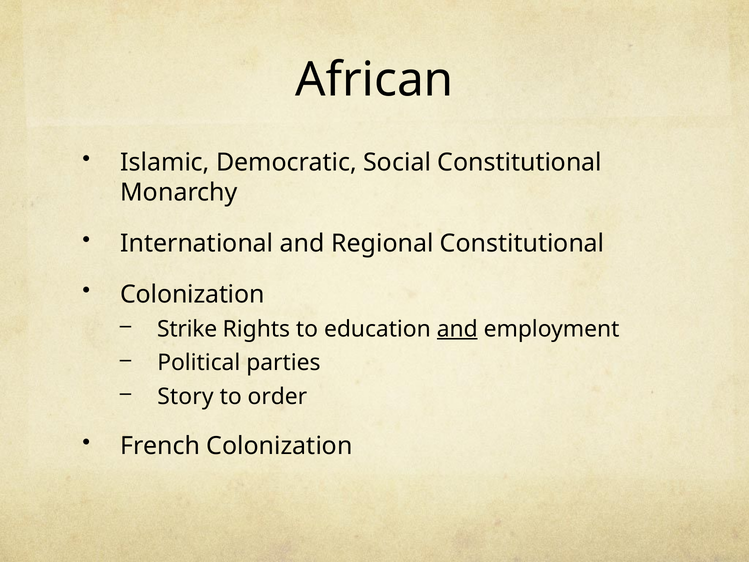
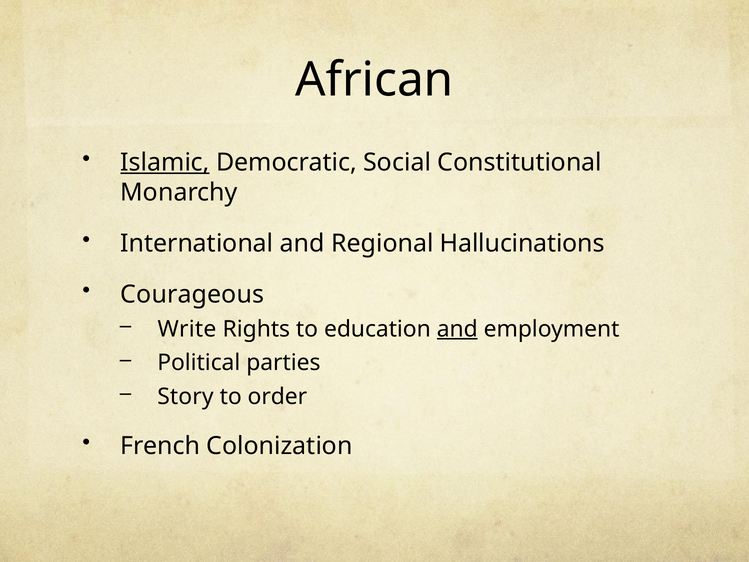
Islamic underline: none -> present (165, 163)
Regional Constitutional: Constitutional -> Hallucinations (522, 243)
Colonization: Colonization -> Courageous (192, 294)
Strike: Strike -> Write (187, 329)
